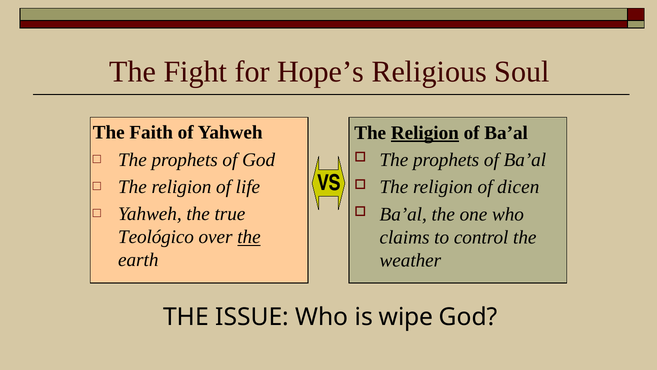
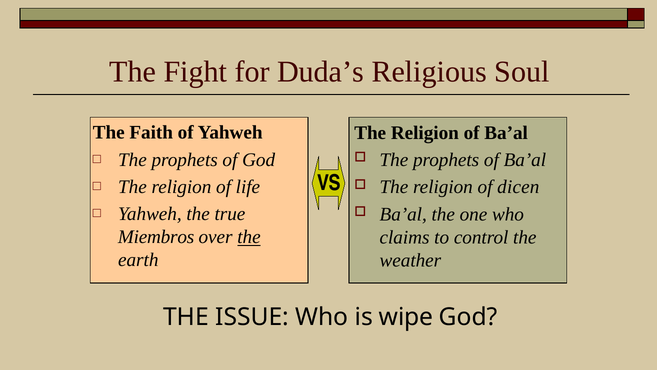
Hope’s: Hope’s -> Duda’s (321, 72)
Religion underline: present -> none (425, 133)
Teológico: Teológico -> Miembros (156, 237)
